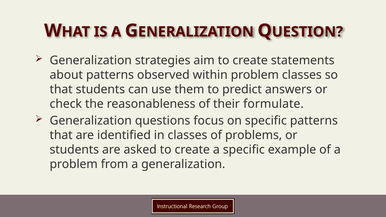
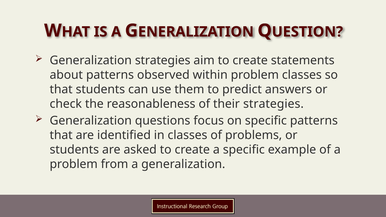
their formulate: formulate -> strategies (273, 104)
